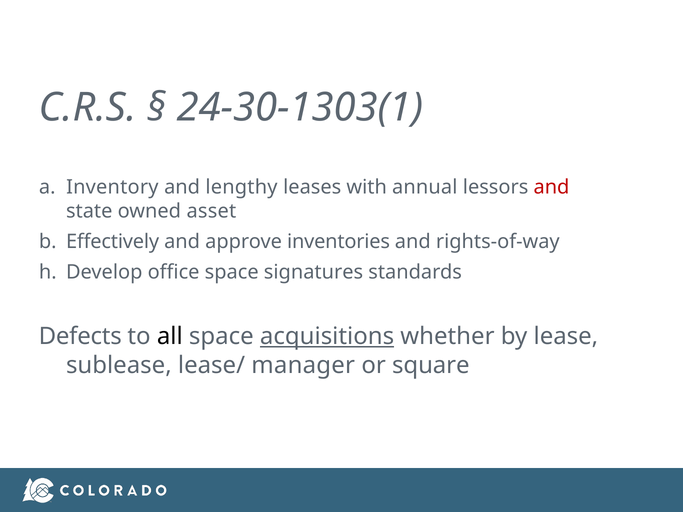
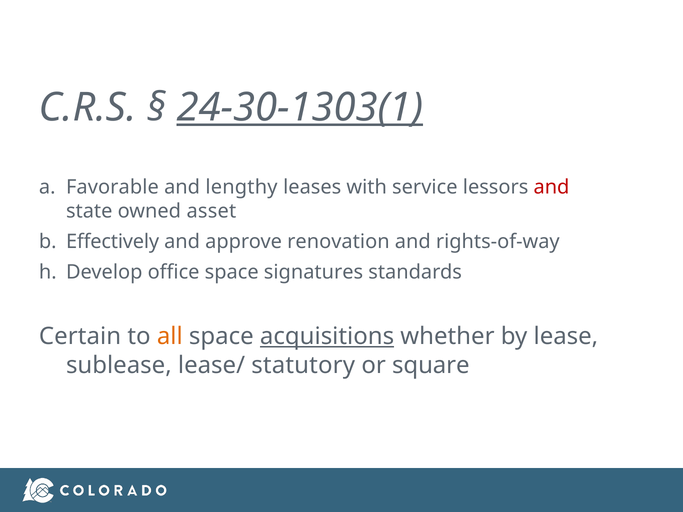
24-30-1303(1 underline: none -> present (300, 108)
Inventory: Inventory -> Favorable (112, 187)
annual: annual -> service (425, 187)
inventories: inventories -> renovation (338, 242)
Defects: Defects -> Certain (80, 337)
all colour: black -> orange (170, 337)
manager: manager -> statutory (303, 365)
